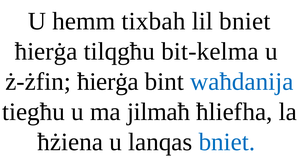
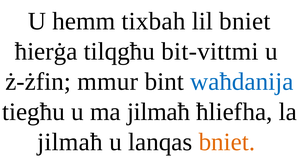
bit-kelma: bit-kelma -> bit-vittmi (210, 51)
ż-żfin ħierġa: ħierġa -> mmur (108, 82)
ħżiena: ħżiena -> jilmaħ (70, 142)
bniet colour: blue -> orange (227, 142)
